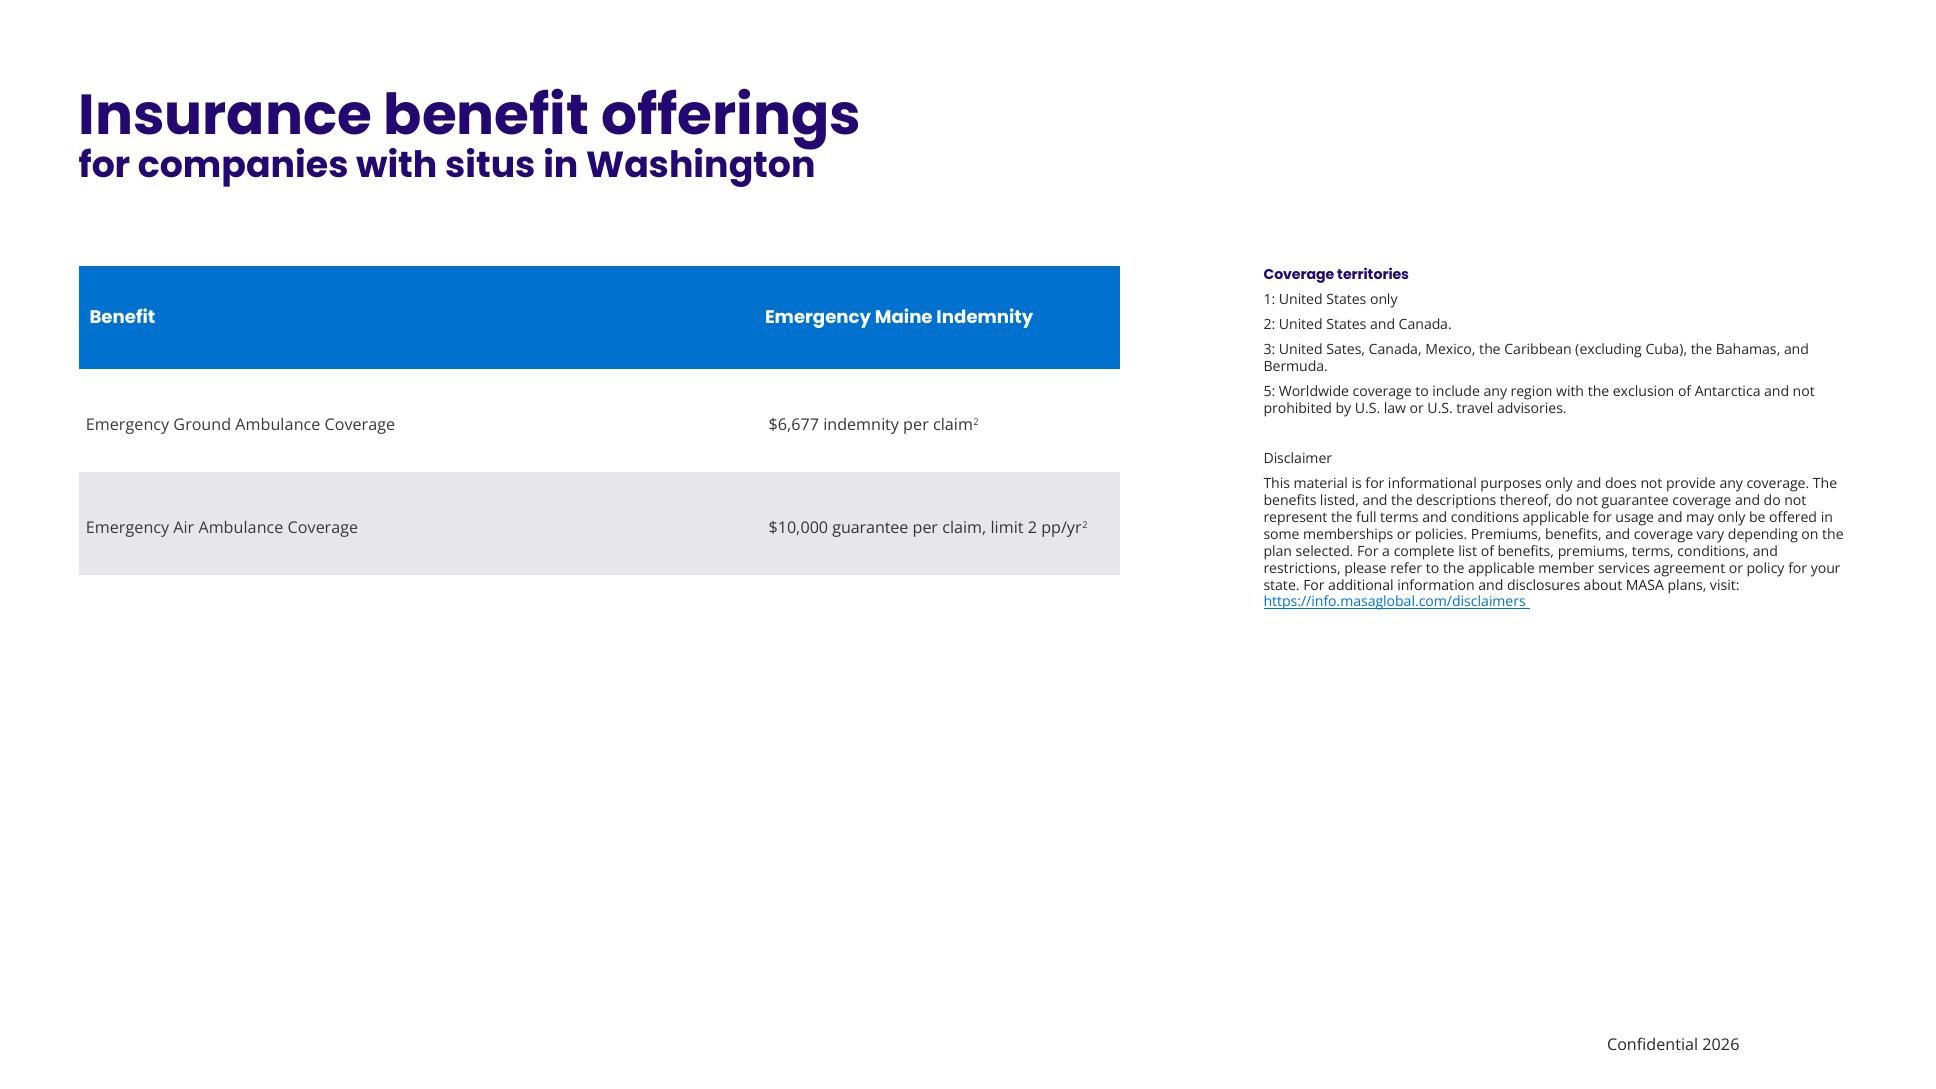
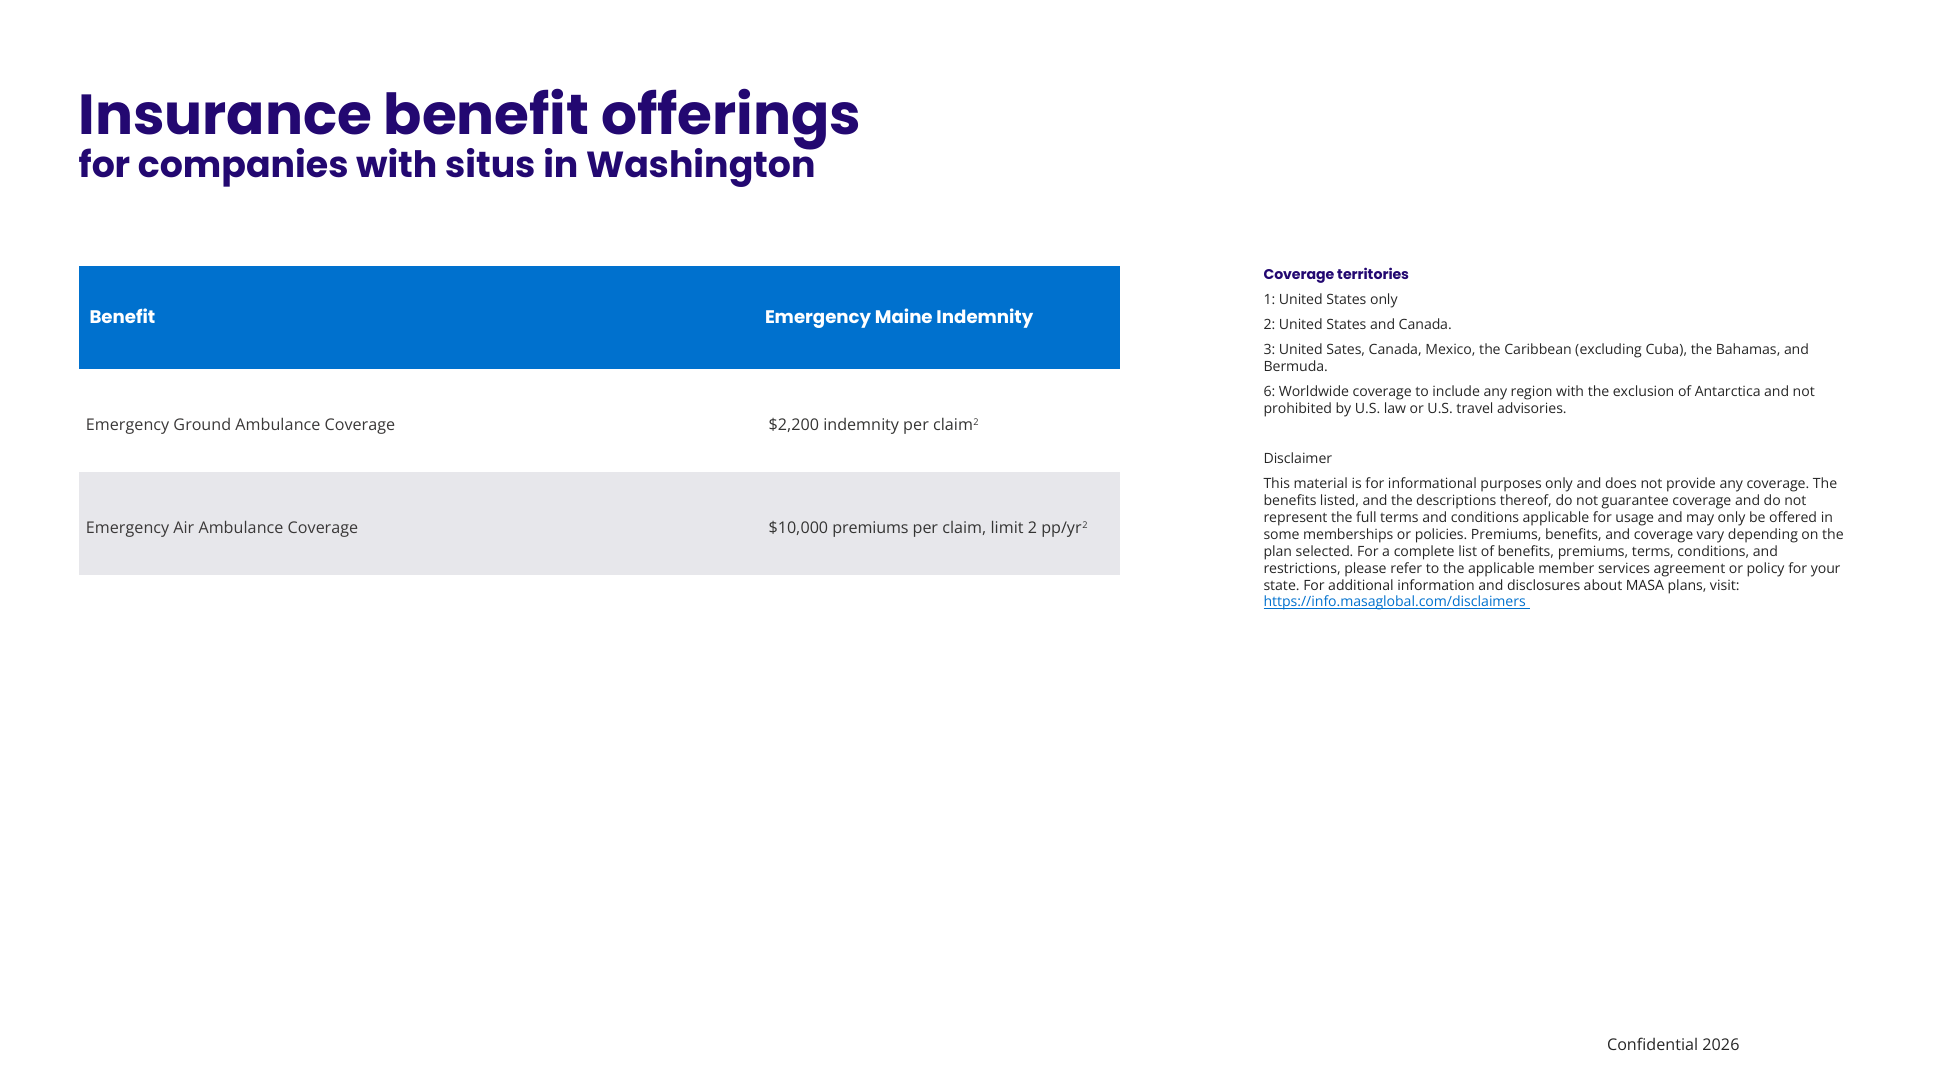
5: 5 -> 6 (1269, 392)
$6,677: $6,677 -> $2,200 (794, 425)
$10,000 guarantee: guarantee -> premiums (870, 529)
